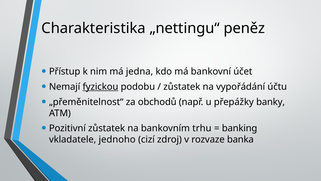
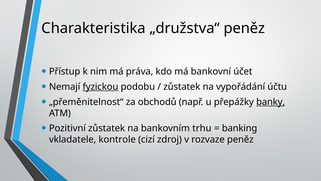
„nettingu“: „nettingu“ -> „družstva“ (185, 28)
jedna: jedna -> práva (140, 71)
banky underline: none -> present (271, 102)
jednoho: jednoho -> kontrole (117, 139)
rozvaze banka: banka -> peněz (240, 139)
